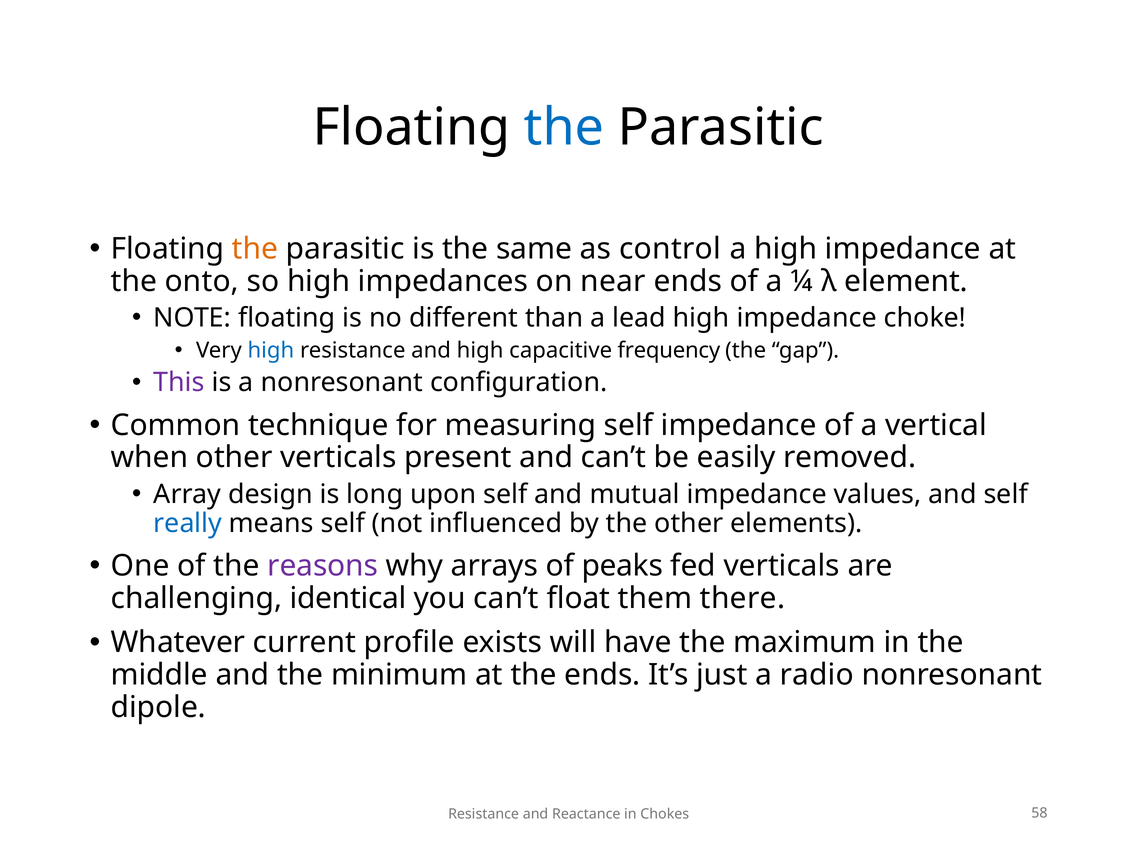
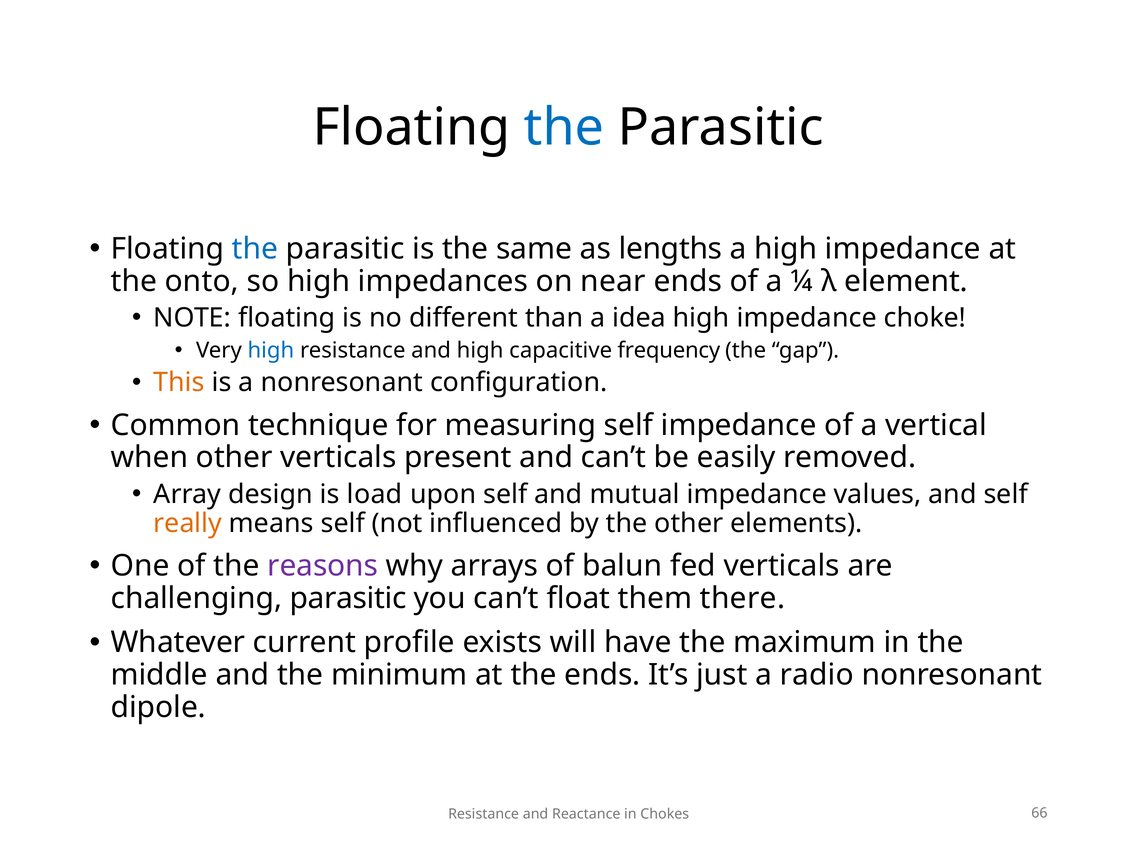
the colour: orange -> blue (255, 249)
control: control -> lengths (670, 249)
lead: lead -> idea (639, 318)
This colour: purple -> orange (179, 382)
long: long -> load (375, 494)
really colour: blue -> orange (188, 523)
peaks: peaks -> balun (622, 566)
challenging identical: identical -> parasitic (348, 598)
58: 58 -> 66 (1039, 813)
